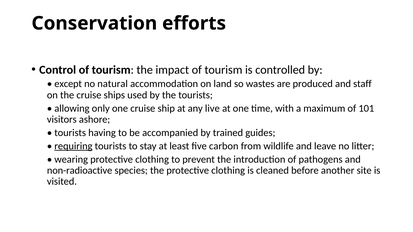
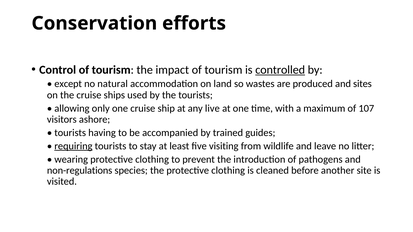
controlled underline: none -> present (280, 70)
staff: staff -> sites (362, 84)
101: 101 -> 107 (366, 108)
carbon: carbon -> visiting (224, 146)
non-radioactive: non-radioactive -> non-regulations (80, 171)
